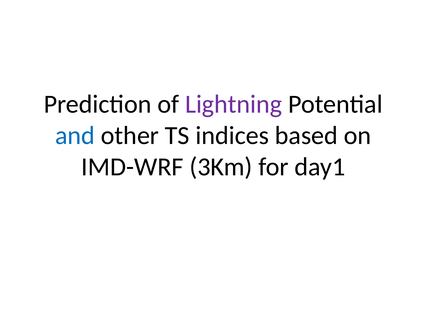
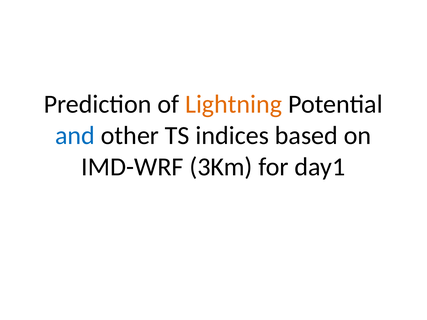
Lightning colour: purple -> orange (234, 104)
